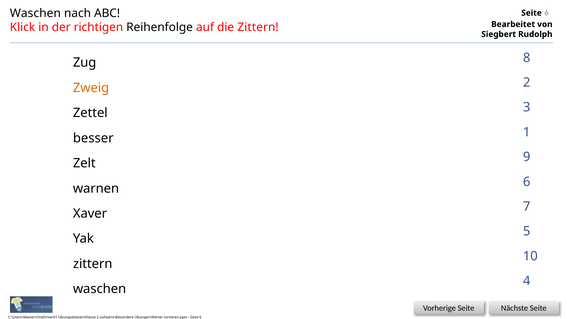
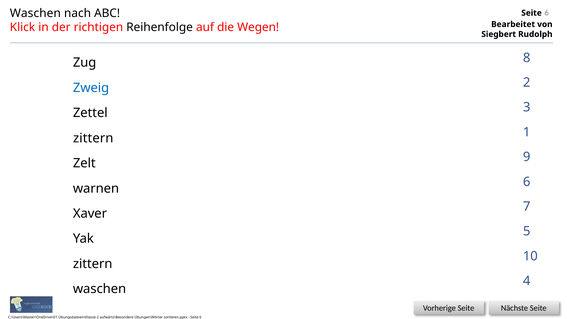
die Zittern: Zittern -> Wegen (258, 27)
Zweig colour: orange -> blue (91, 88)
besser: besser -> zittern (93, 138)
